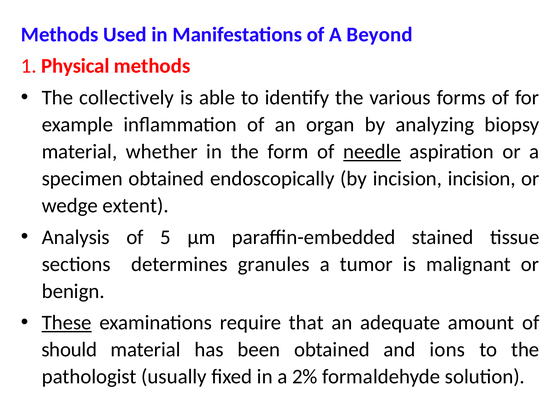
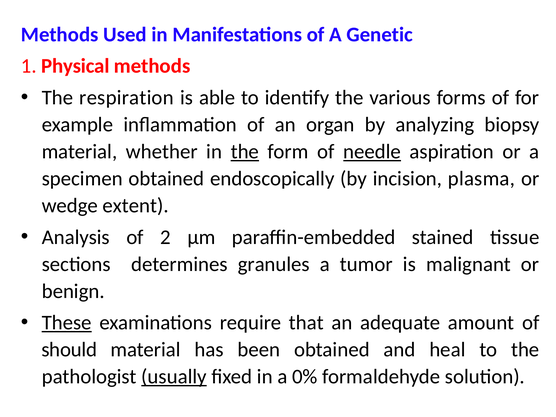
Beyond: Beyond -> Genetic (380, 35)
collectively: collectively -> respiration (127, 98)
the underline: none -> present (245, 152)
incision incision: incision -> plasma (481, 179)
5: 5 -> 2 (166, 237)
ions: ions -> heal (447, 350)
usually underline: none -> present (174, 377)
2%: 2% -> 0% (305, 377)
